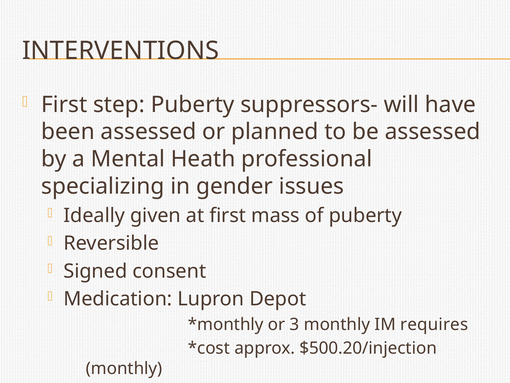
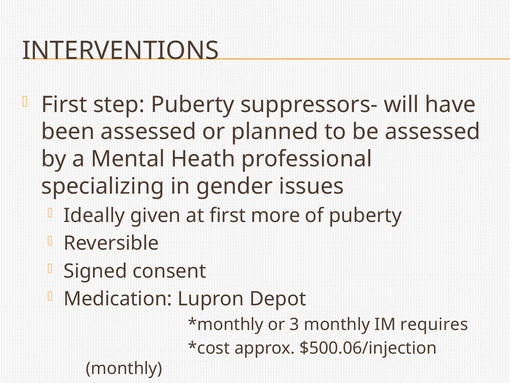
mass: mass -> more (276, 215)
$500.20/injection: $500.20/injection -> $500.06/injection (368, 348)
